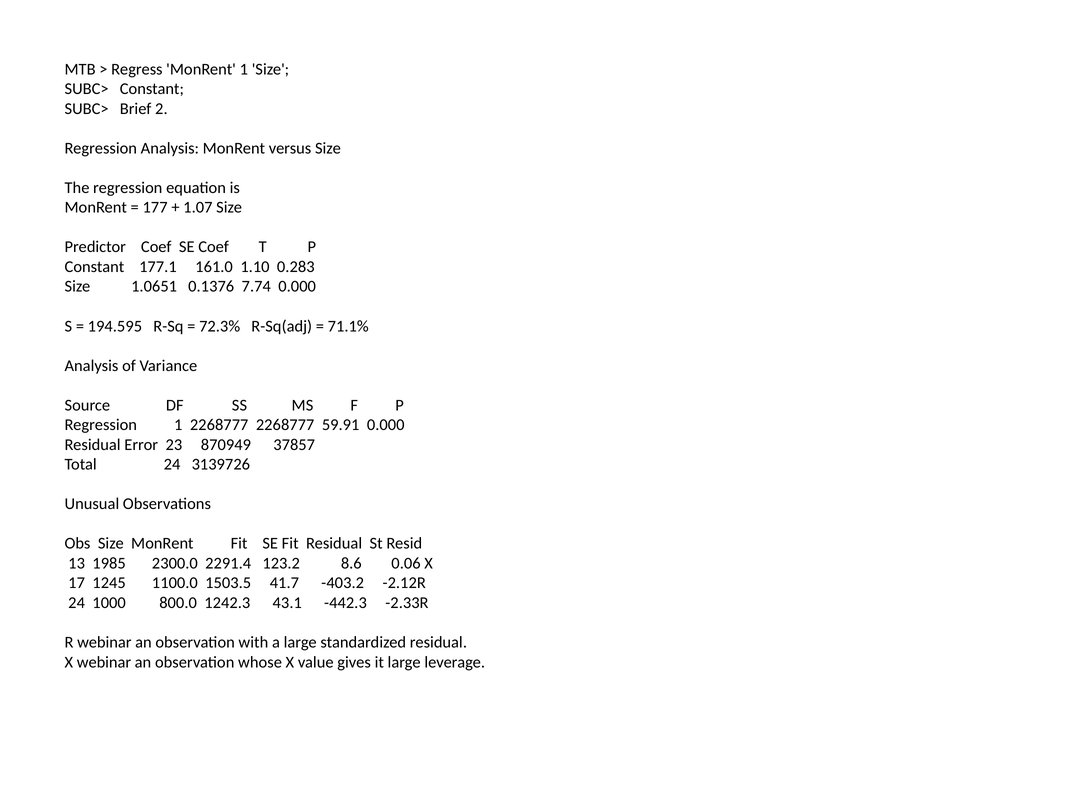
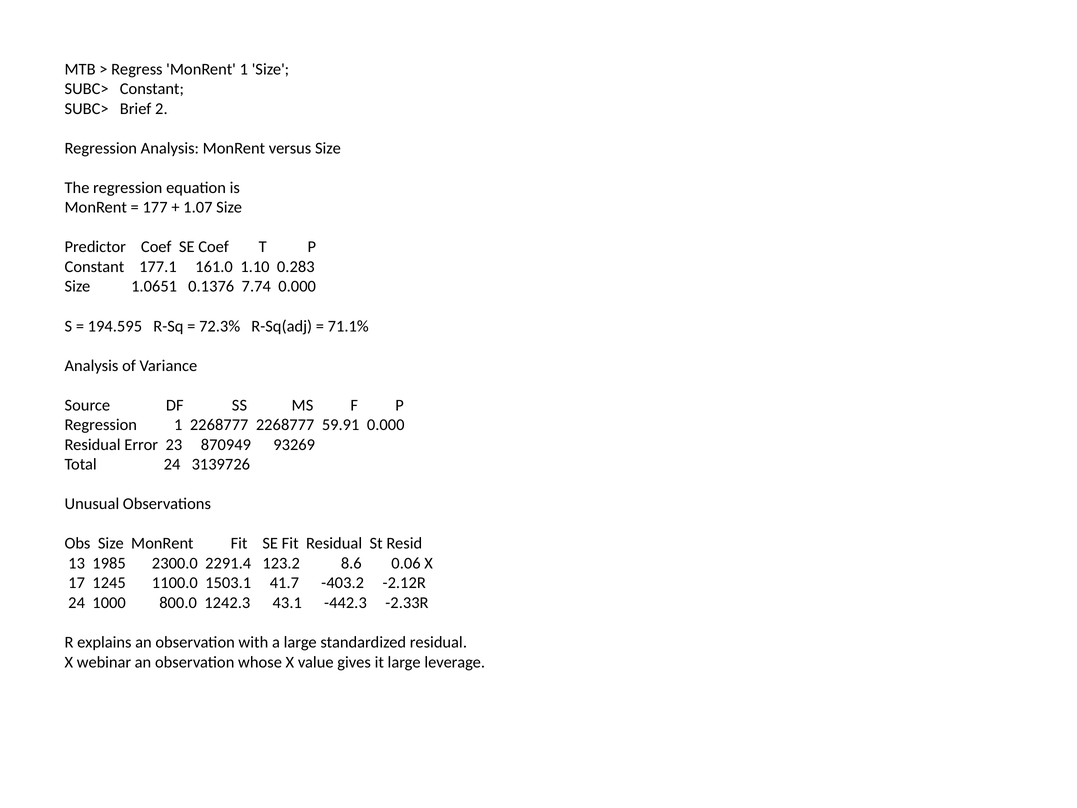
37857: 37857 -> 93269 (294, 445)
1503.5: 1503.5 -> 1503.1 (228, 583)
R webinar: webinar -> explains (104, 642)
